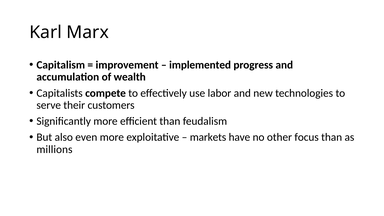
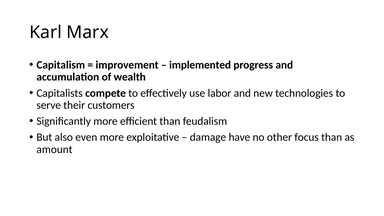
markets: markets -> damage (208, 137)
millions: millions -> amount (54, 149)
